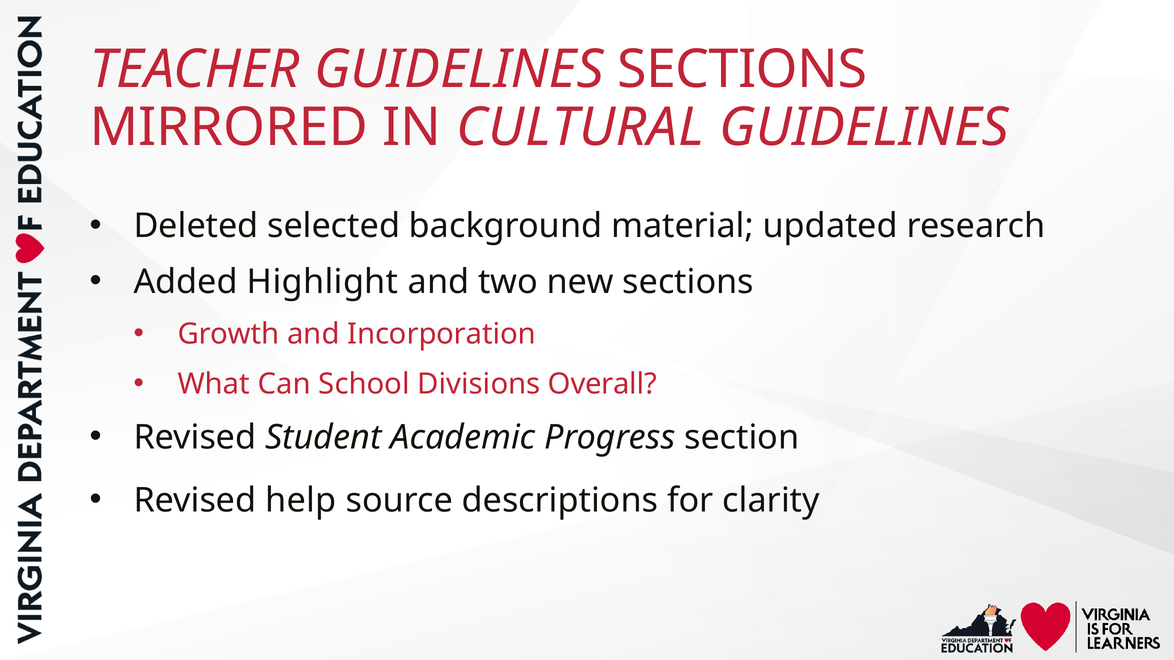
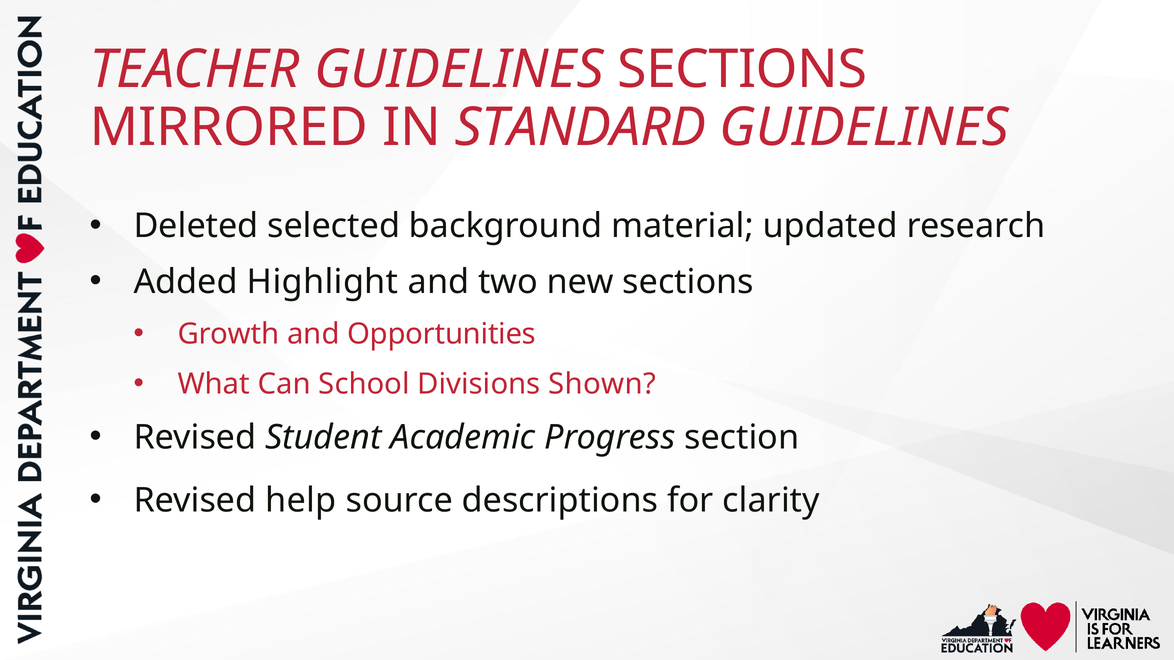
CULTURAL: CULTURAL -> STANDARD (581, 128)
Incorporation: Incorporation -> Opportunities (442, 334)
Overall: Overall -> Shown (602, 384)
